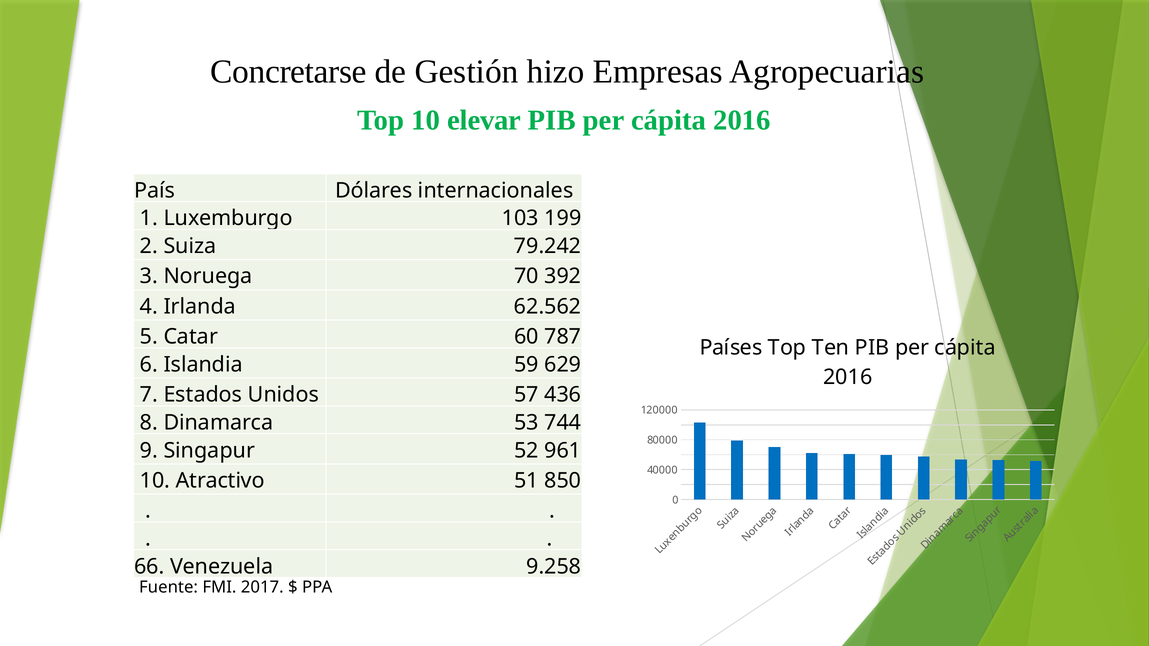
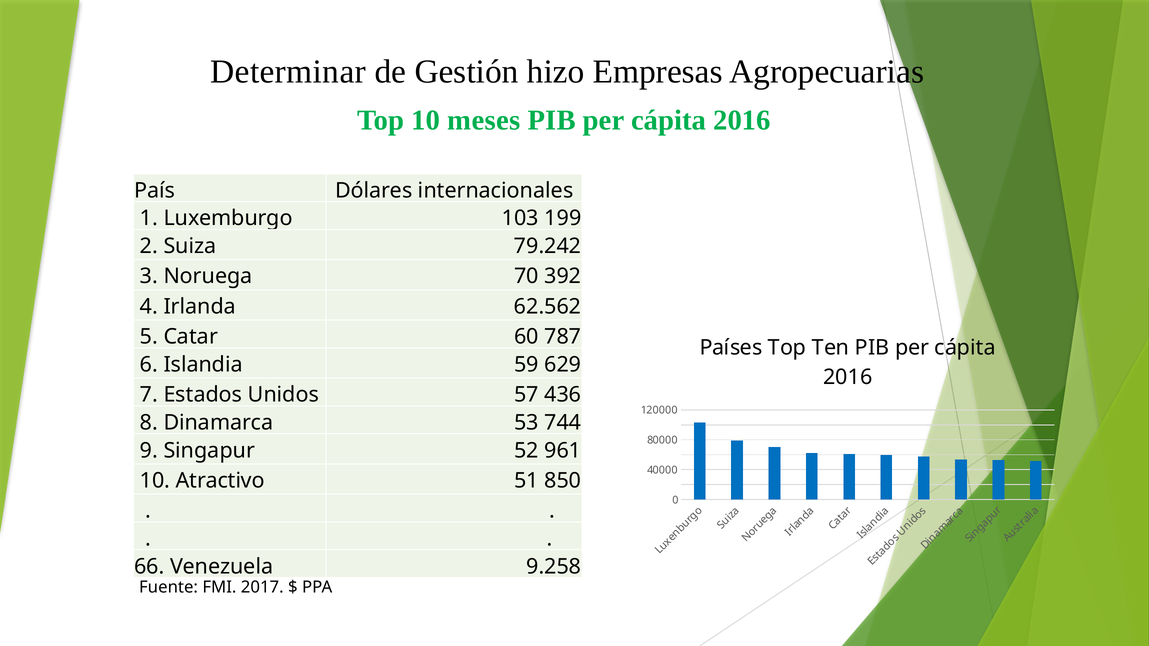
Concretarse: Concretarse -> Determinar (288, 72)
elevar: elevar -> meses (484, 120)
